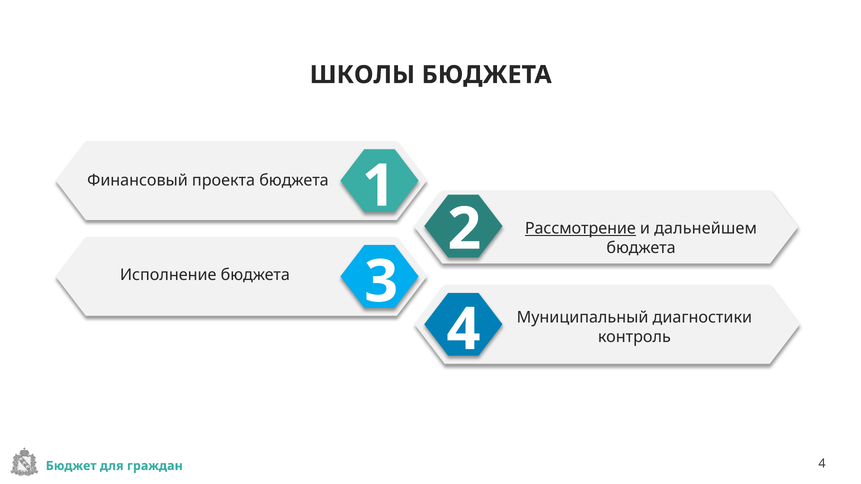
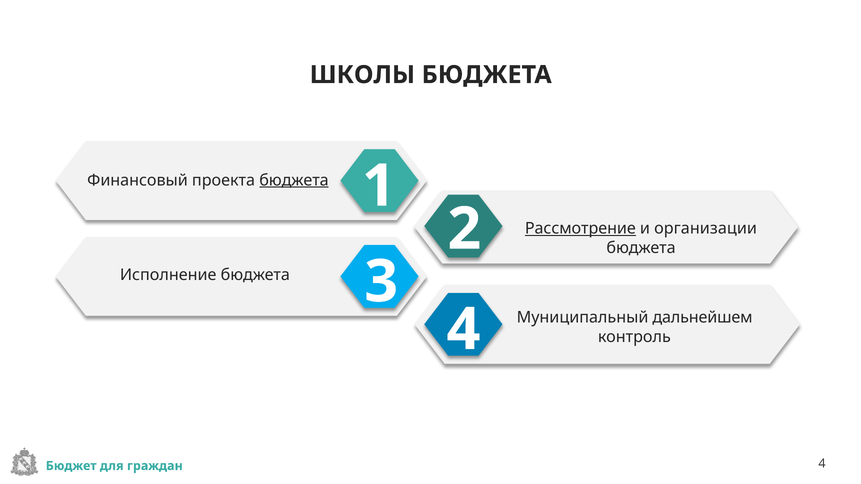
бюджета underline: none -> present (294, 180)
дальнейшем: дальнейшем -> организации (706, 228)
диагностики: диагностики -> дальнейшем (702, 318)
